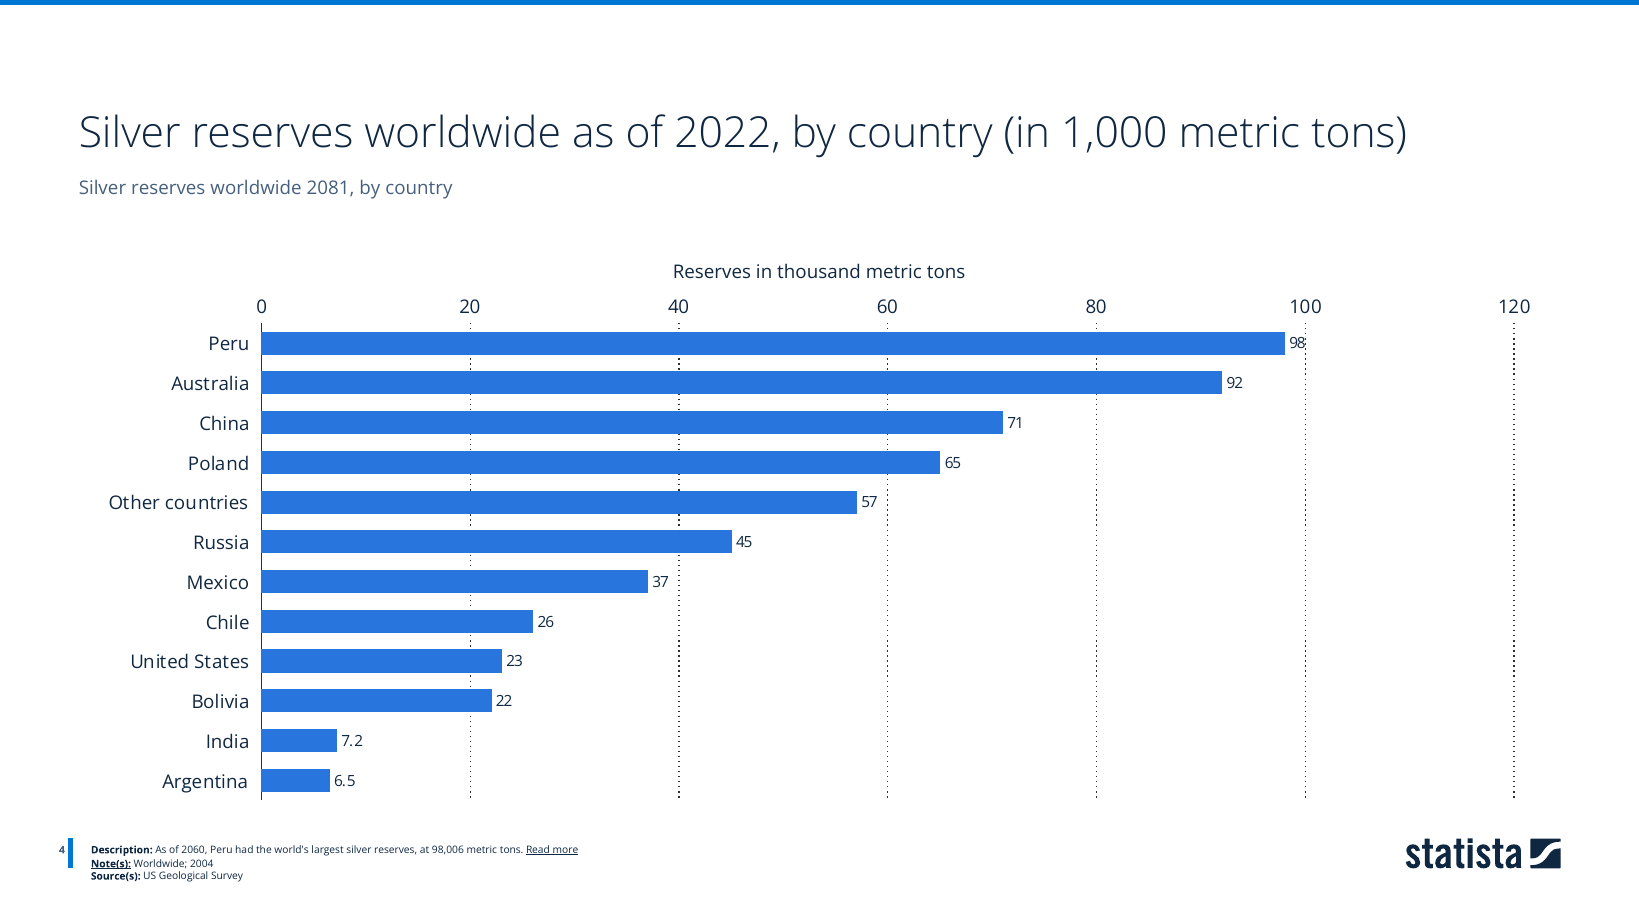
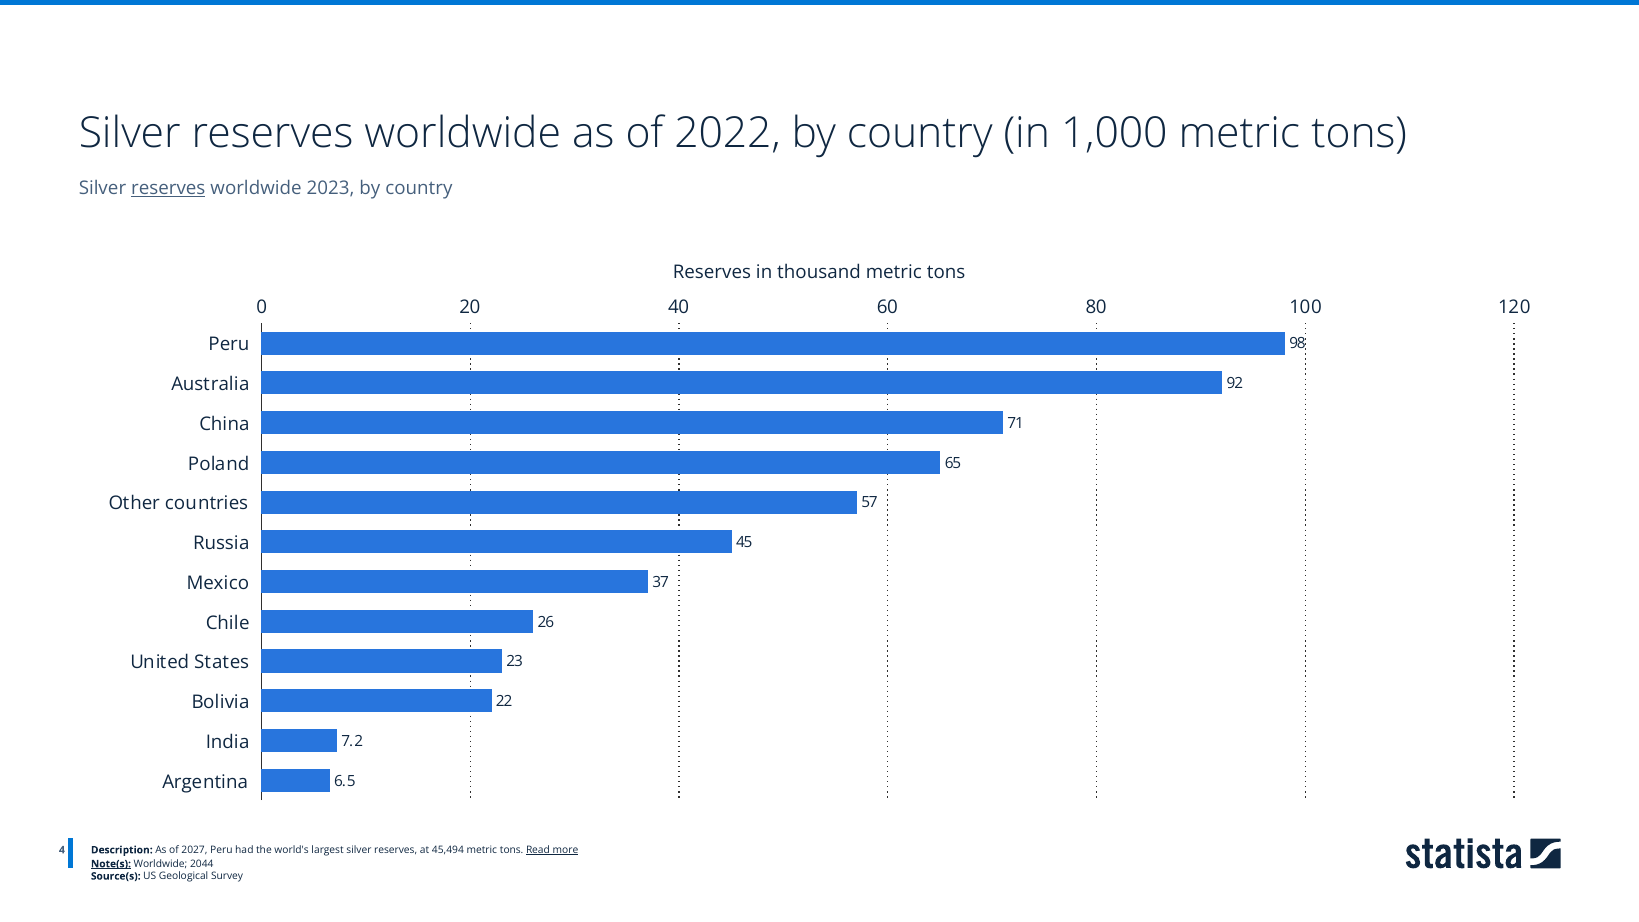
reserves underline: none -> present (168, 188)
2081: 2081 -> 2023 (331, 188)
2060: 2060 -> 2027 (194, 850)
98,006: 98,006 -> 45,494 (448, 850)
2004: 2004 -> 2044 (202, 864)
